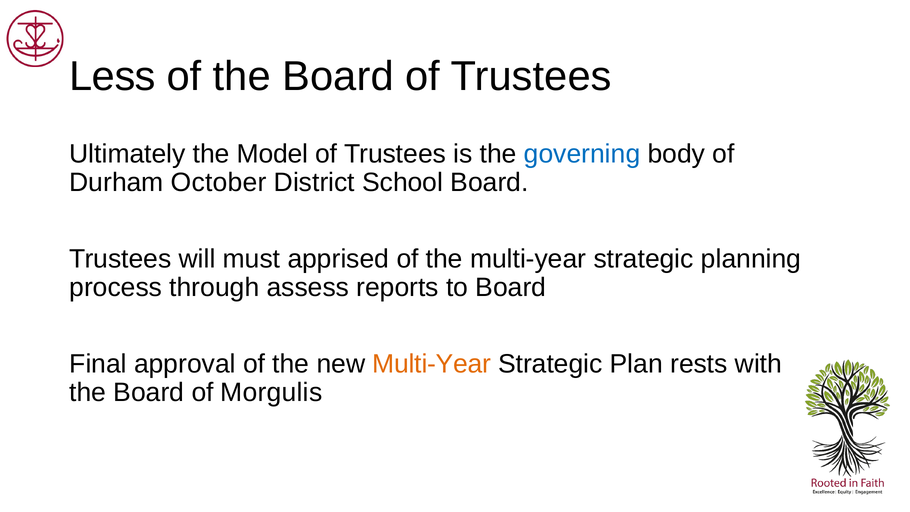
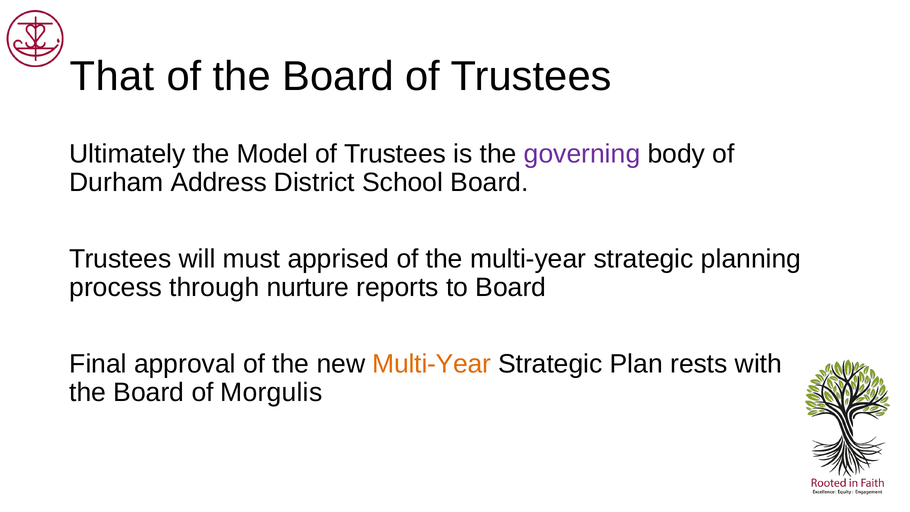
Less: Less -> That (112, 76)
governing colour: blue -> purple (582, 154)
October: October -> Address (219, 183)
assess: assess -> nurture (308, 288)
